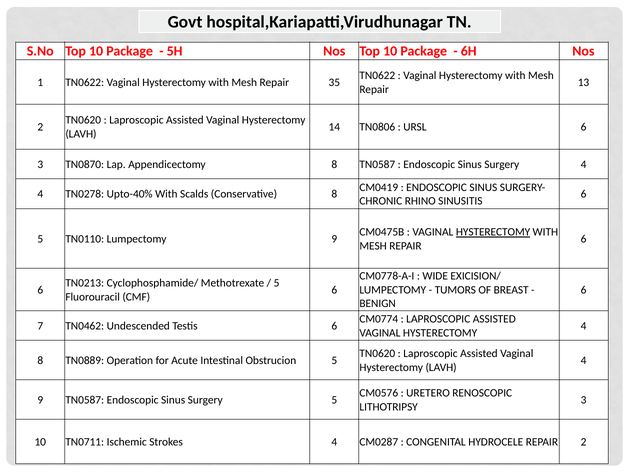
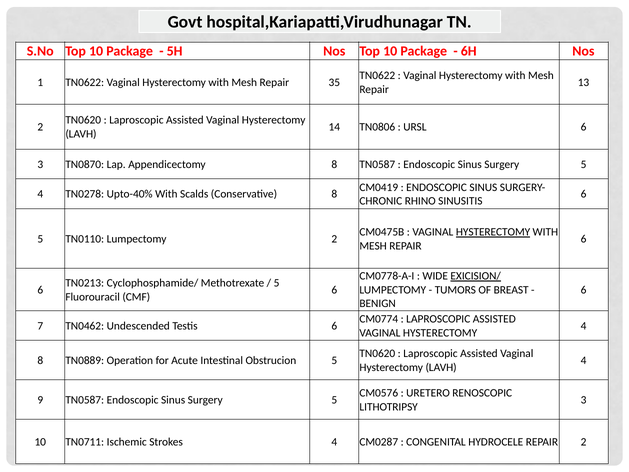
4: 4 -> 5 (584, 164)
Lumpectomy 9: 9 -> 2 (334, 239)
EXICISION/ underline: none -> present (476, 276)
